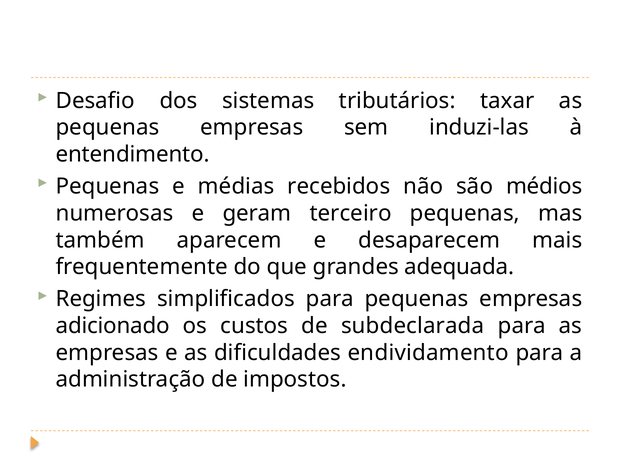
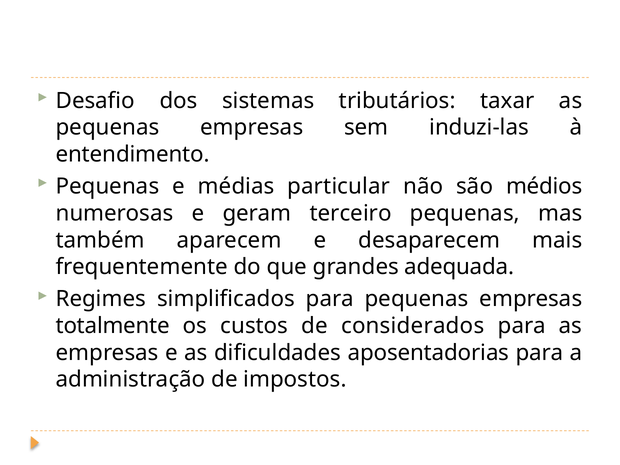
recebidos: recebidos -> particular (339, 186)
adicionado: adicionado -> totalmente (113, 326)
subdeclarada: subdeclarada -> considerados (413, 326)
endividamento: endividamento -> aposentadorias (428, 353)
